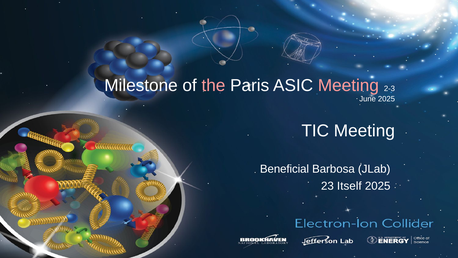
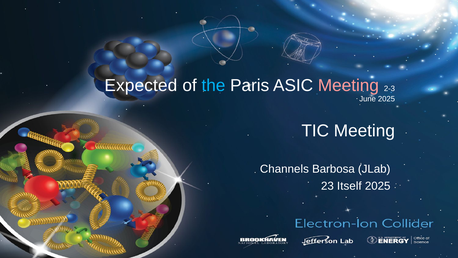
Milestone: Milestone -> Expected (141, 85)
the colour: pink -> light blue (213, 85)
Beneficial: Beneficial -> Channels (284, 169)
